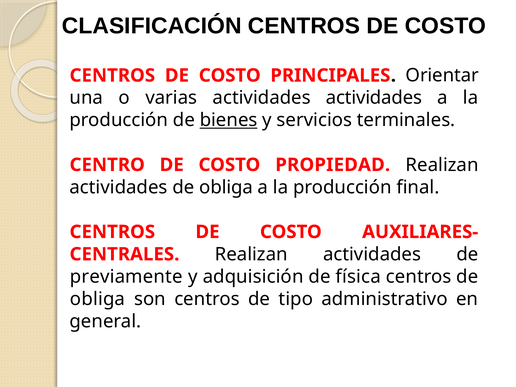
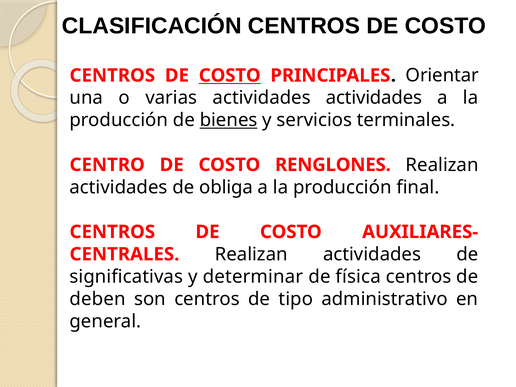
COSTO underline: none -> present (230, 75)
PROPIEDAD: PROPIEDAD -> RENGLONES (333, 165)
previamente: previamente -> significativas (126, 277)
adquisición: adquisición -> determinar (253, 277)
obliga: obliga -> deben (98, 299)
